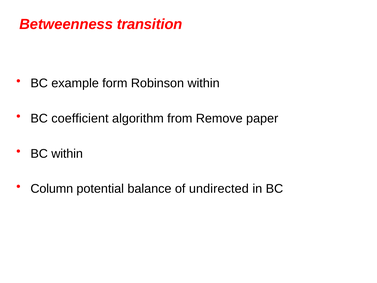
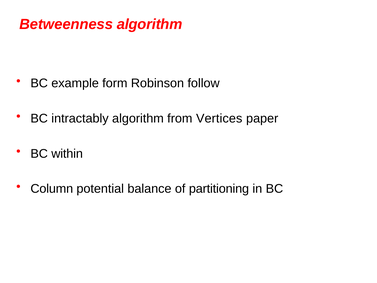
Betweenness transition: transition -> algorithm (150, 24)
Robinson within: within -> follow (204, 83)
coefficient: coefficient -> intractably (80, 118)
Remove: Remove -> Vertices (219, 118)
undirected: undirected -> partitioning (219, 189)
